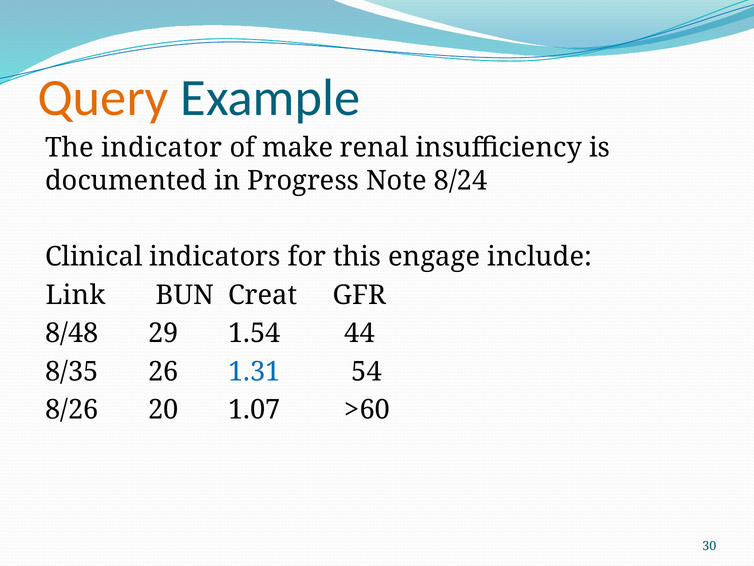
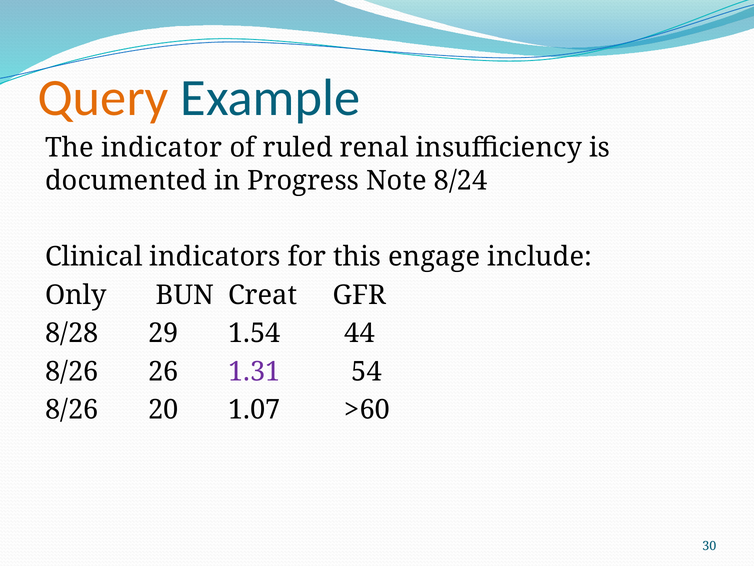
make: make -> ruled (298, 148)
Link: Link -> Only (76, 295)
8/48: 8/48 -> 8/28 (72, 333)
8/35: 8/35 -> 8/26 (72, 371)
1.31 colour: blue -> purple (254, 371)
